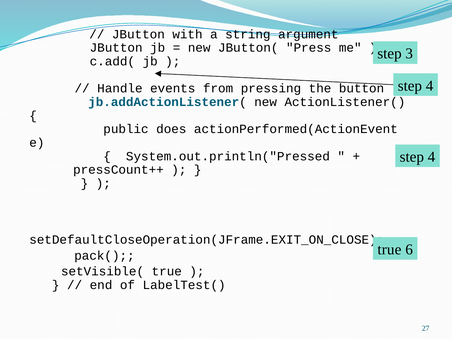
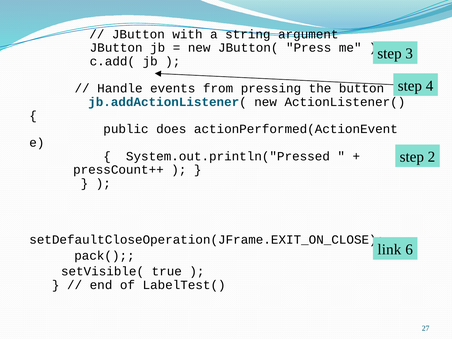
4: 4 -> 2 (432, 157)
true: true -> link (389, 249)
